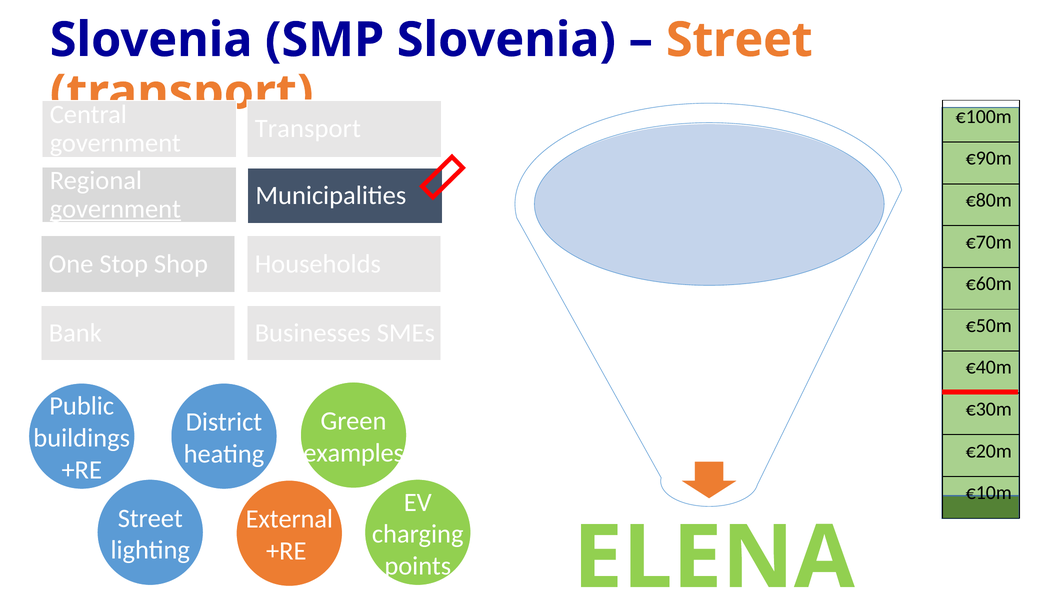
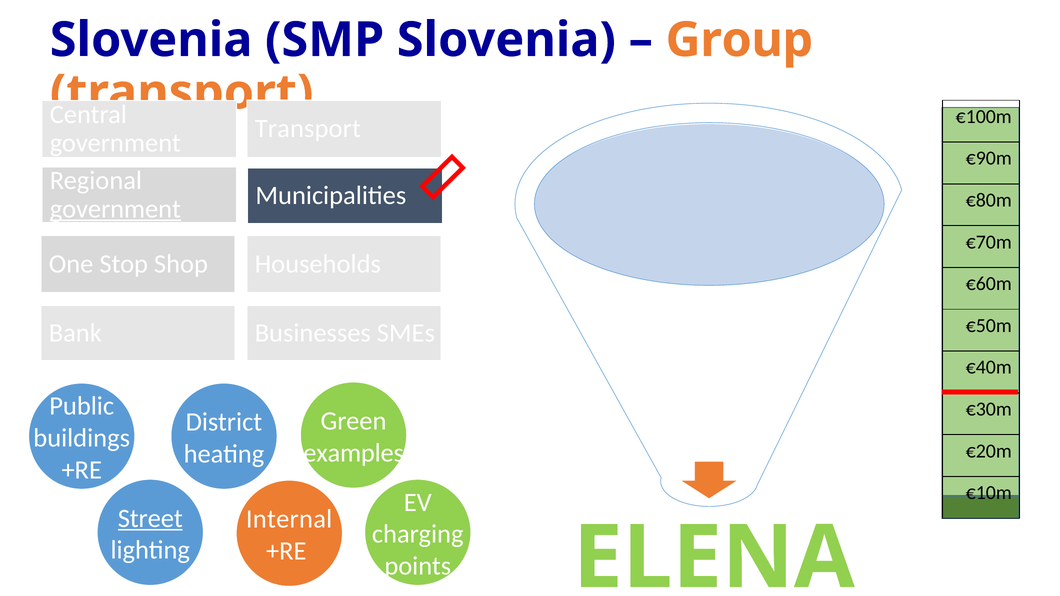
Street: Street -> Group (739, 40)
Street underline: none -> present (150, 518)
External: External -> Internal (289, 519)
